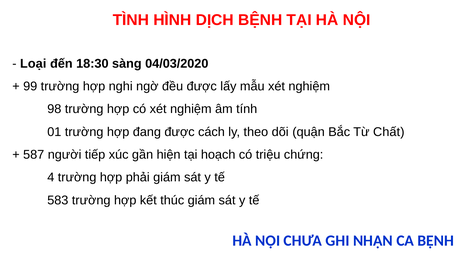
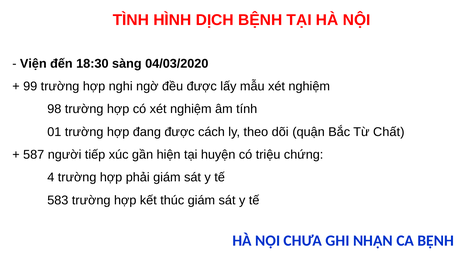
Loại: Loại -> Viện (33, 63)
hoạch: hoạch -> huyện (218, 154)
